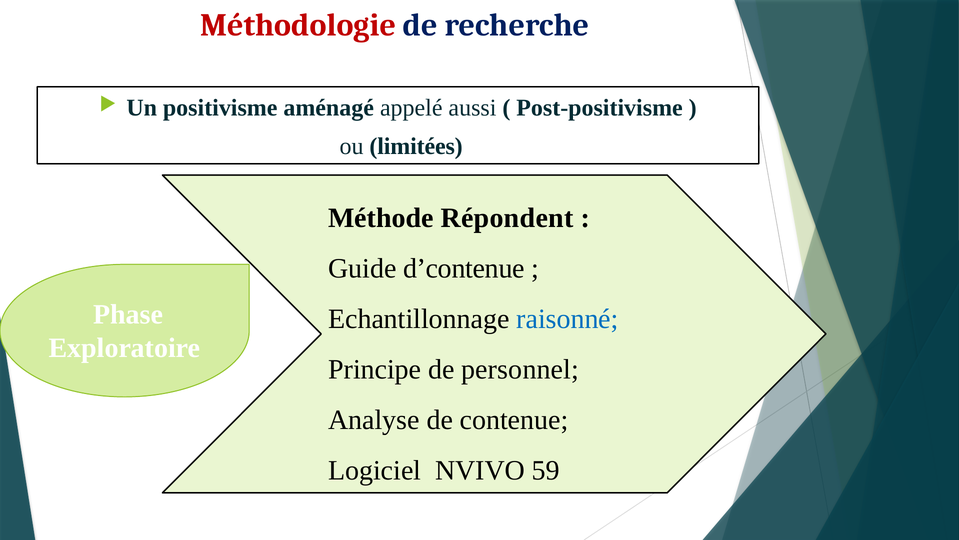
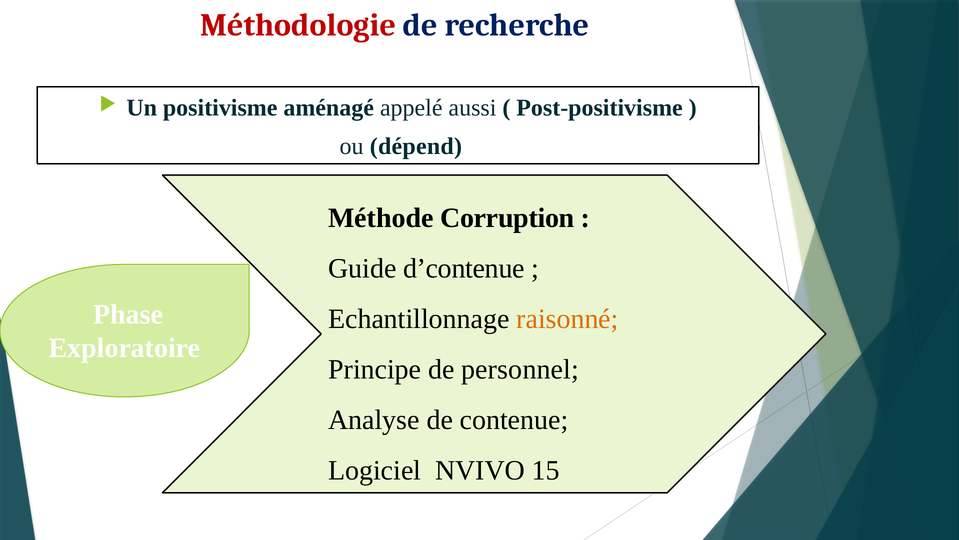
limitées: limitées -> dépend (416, 146)
Répondent: Répondent -> Corruption (507, 218)
raisonné colour: blue -> orange (568, 319)
59: 59 -> 15 (546, 470)
